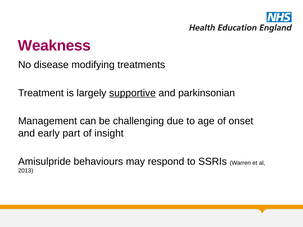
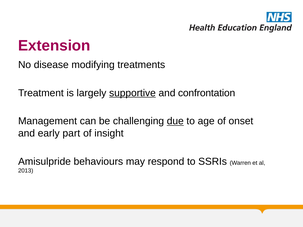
Weakness: Weakness -> Extension (54, 46)
parkinsonian: parkinsonian -> confrontation (207, 93)
due underline: none -> present (175, 121)
